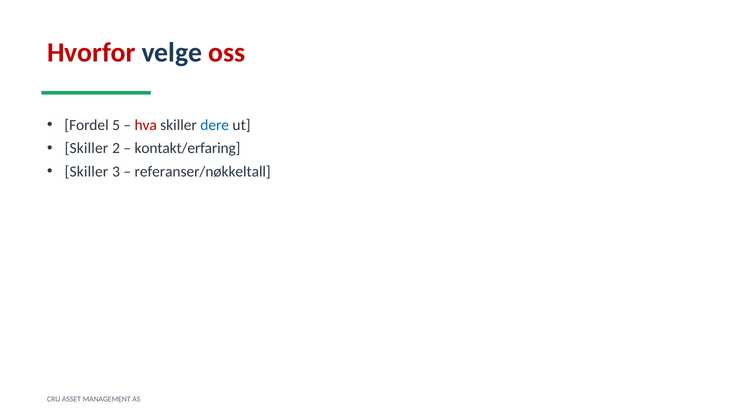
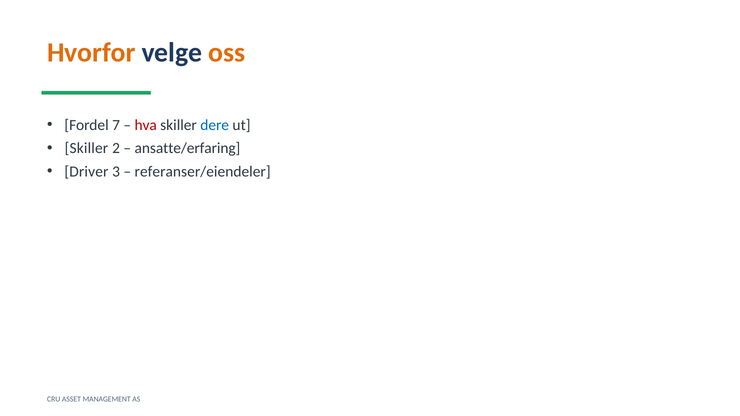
Hvorfor colour: red -> orange (91, 53)
oss colour: red -> orange (227, 53)
5: 5 -> 7 (116, 125)
kontakt/erfaring: kontakt/erfaring -> ansatte/erfaring (187, 148)
Skiller: Skiller -> Driver (86, 172)
referanser/nøkkeltall: referanser/nøkkeltall -> referanser/eiendeler (203, 172)
